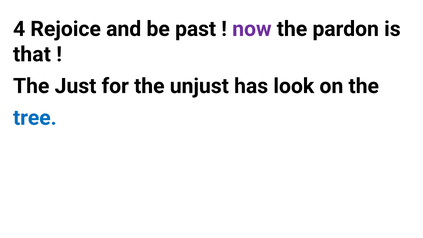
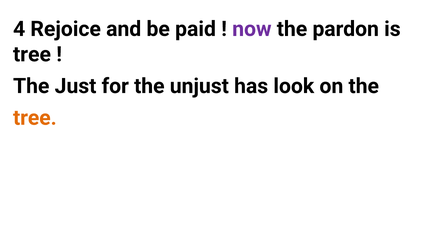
past: past -> paid (195, 29)
that: that -> tree (32, 54)
tree colour: blue -> orange (35, 118)
